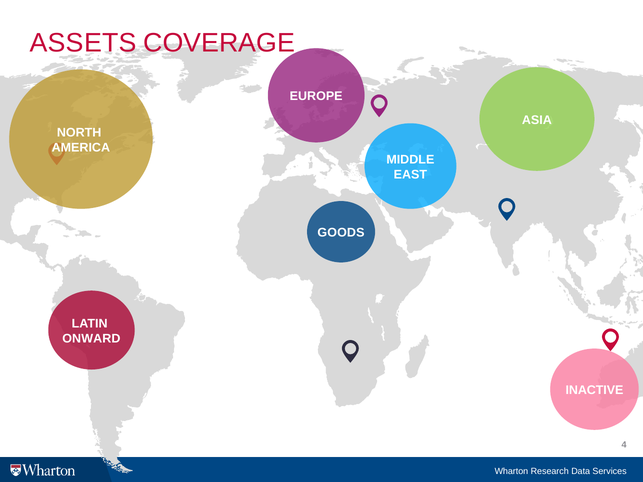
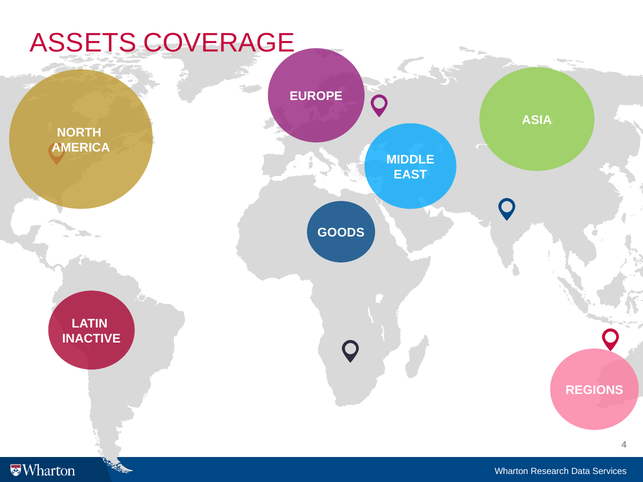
ONWARD: ONWARD -> INACTIVE (91, 339)
INACTIVE: INACTIVE -> REGIONS (594, 390)
